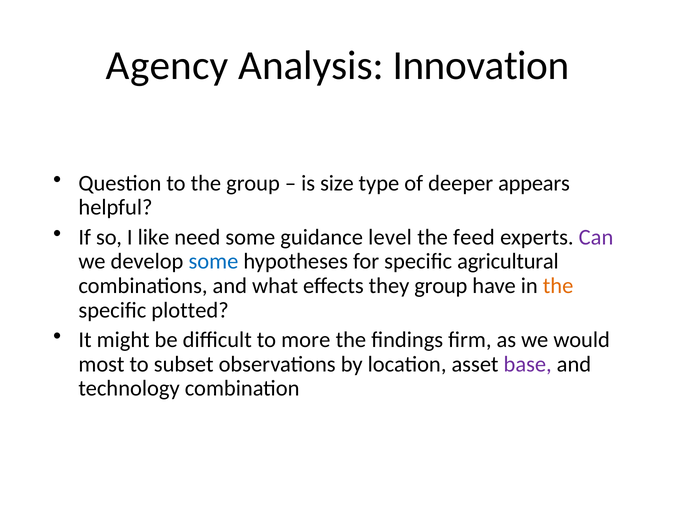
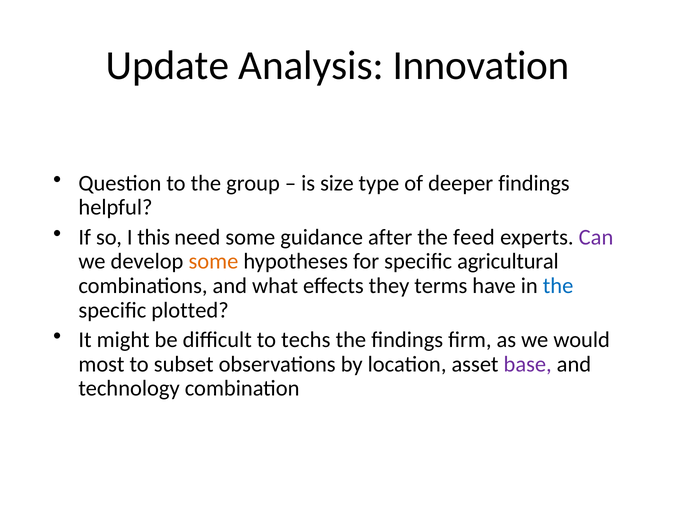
Agency: Agency -> Update (168, 65)
deeper appears: appears -> findings (534, 183)
like: like -> this (154, 237)
level: level -> after (390, 237)
some colour: blue -> orange (213, 261)
they group: group -> terms (441, 285)
the colour: orange -> blue (558, 285)
more: more -> techs (306, 339)
